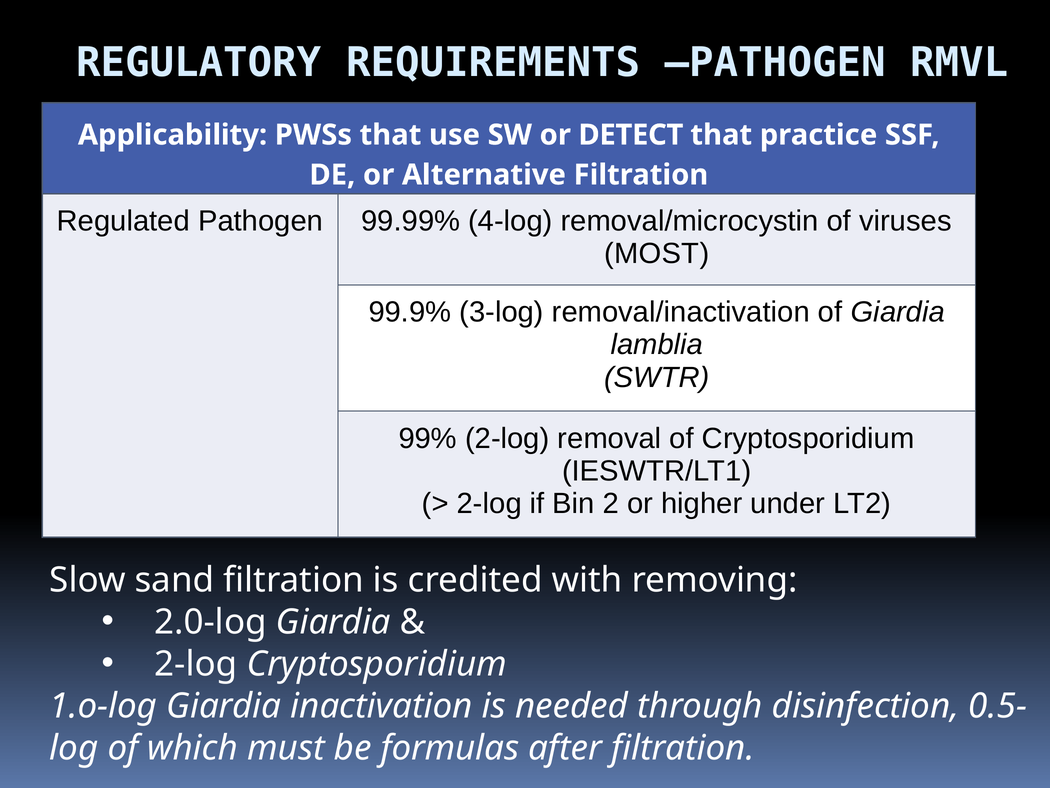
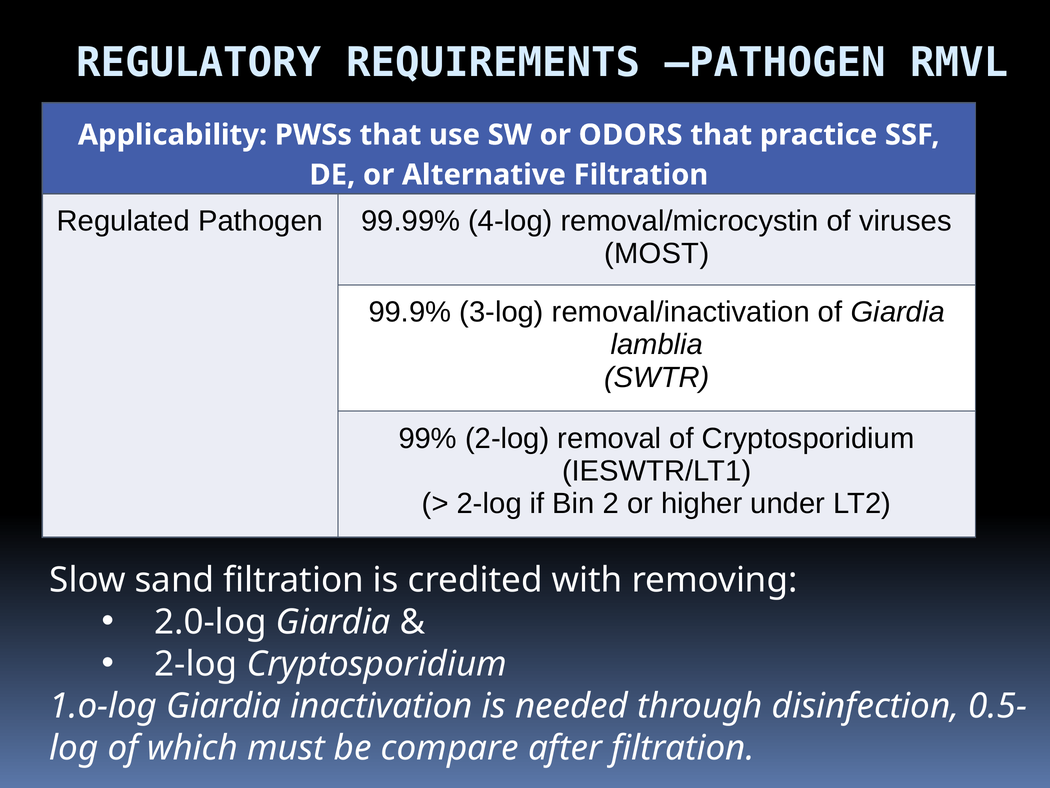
DETECT: DETECT -> ODORS (631, 135)
formulas: formulas -> compare (450, 748)
